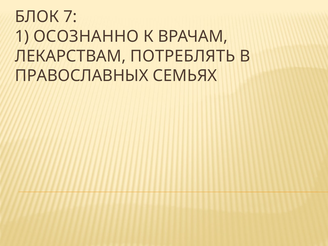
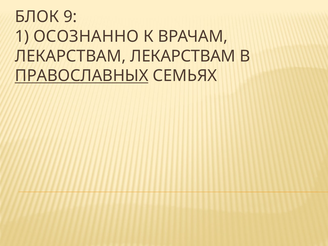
7: 7 -> 9 (70, 17)
ЛЕКАРСТВАМ ПОТРЕБЛЯТЬ: ПОТРЕБЛЯТЬ -> ЛЕКАРСТВАМ (183, 56)
ПРАВОСЛАВНЫХ underline: none -> present (82, 76)
